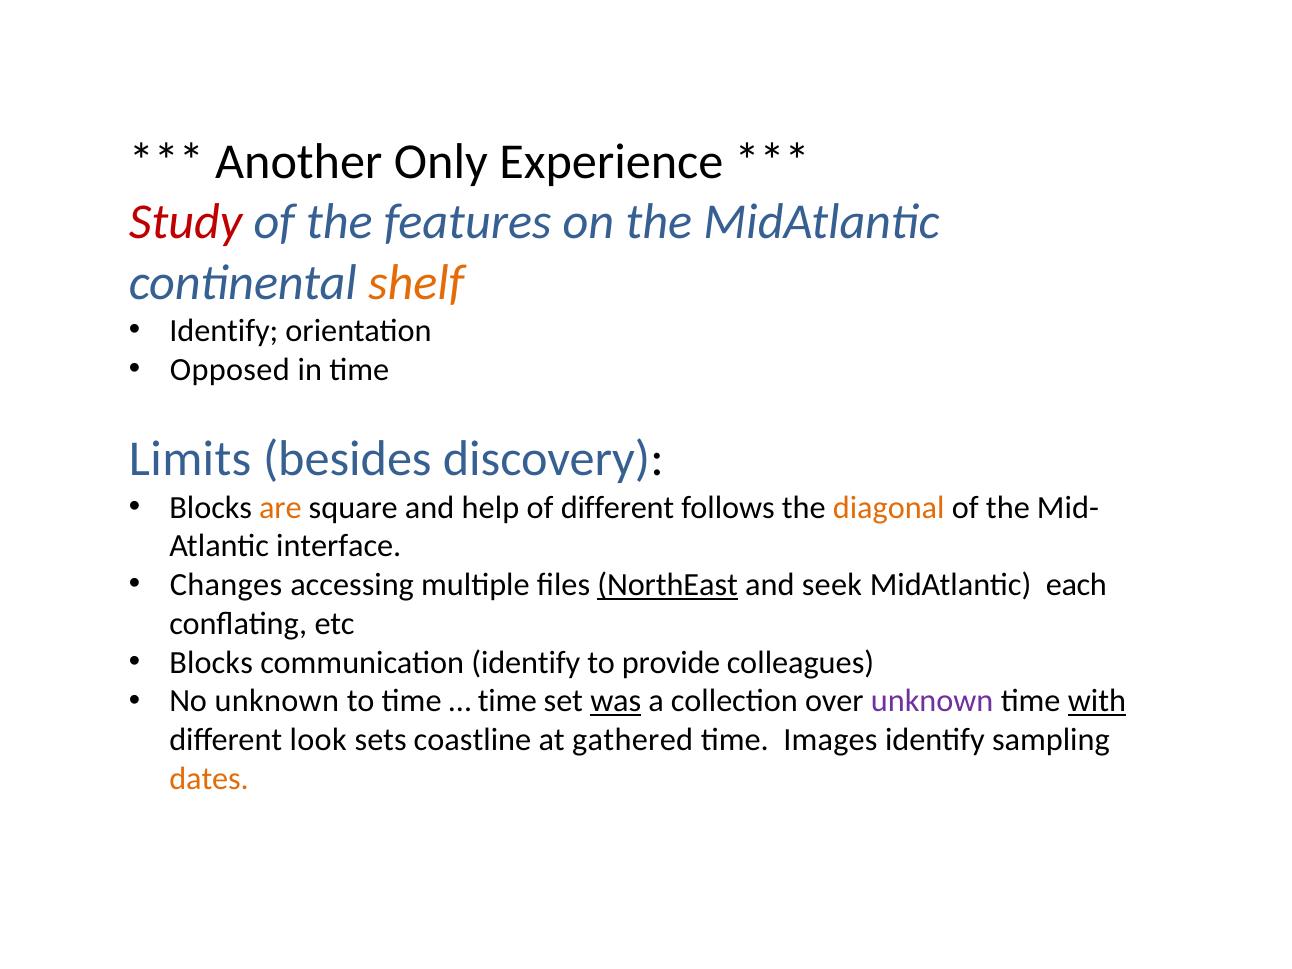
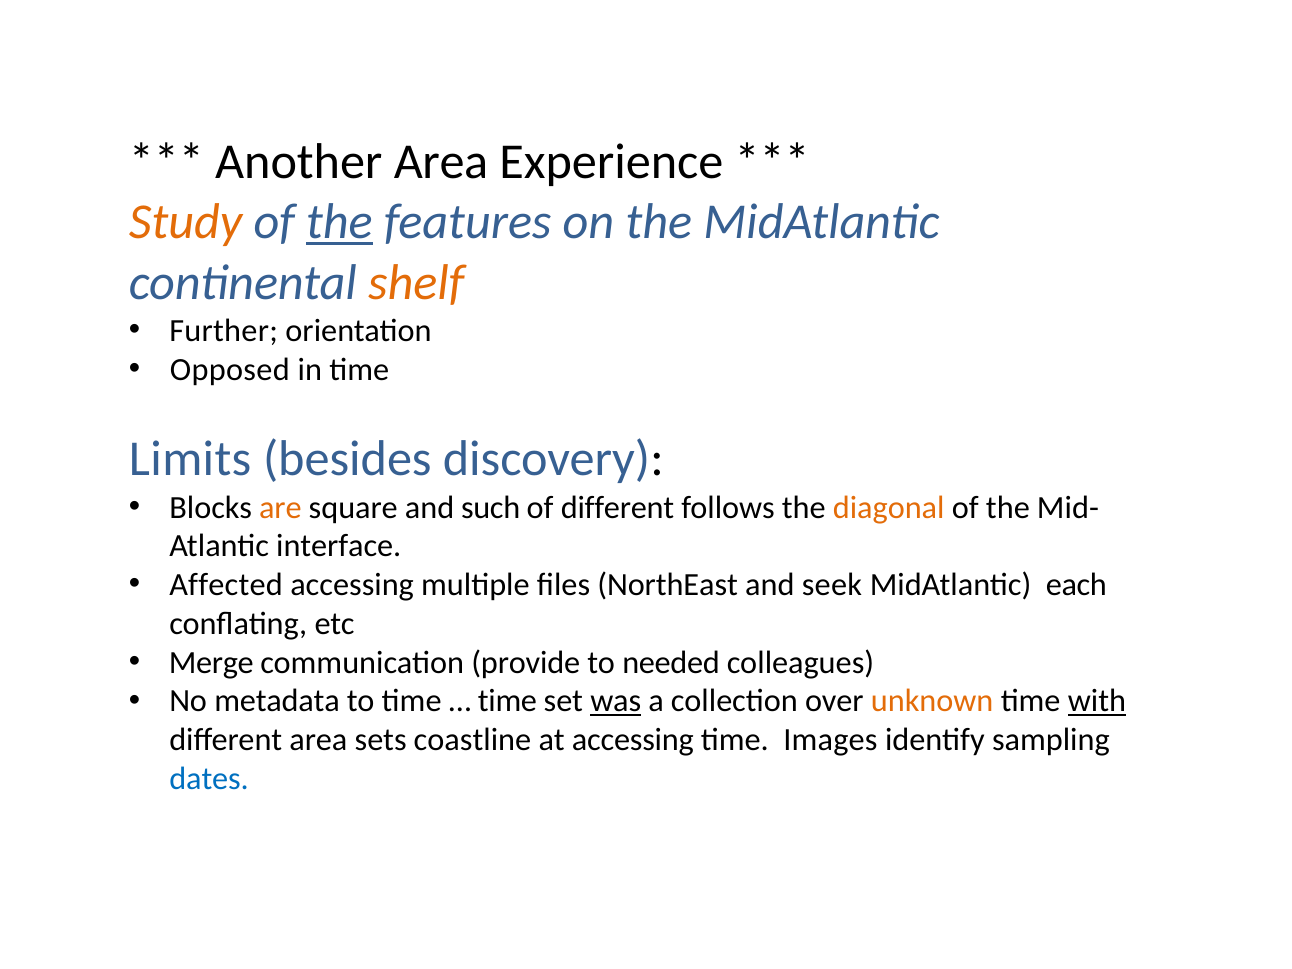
Another Only: Only -> Area (441, 162)
Study colour: red -> orange (186, 222)
the underline: none -> present (339, 222)
Identify: Identify -> Further (224, 331)
help: help -> such (491, 508)
Changes: Changes -> Affected (226, 585)
NorthEast underline: present -> none (668, 585)
Blocks: Blocks -> Merge (211, 663)
communication identify: identify -> provide (526, 663)
provide: provide -> needed (671, 663)
No unknown: unknown -> metadata (277, 701)
unknown colour: purple -> orange (932, 701)
different look: look -> area (318, 740)
at gathered: gathered -> accessing (633, 740)
dates colour: orange -> blue (209, 779)
